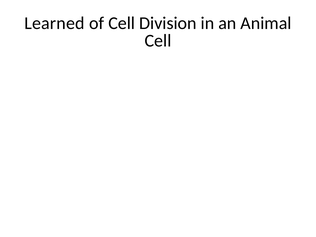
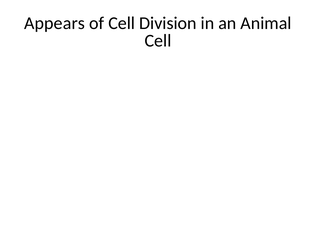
Learned: Learned -> Appears (55, 23)
